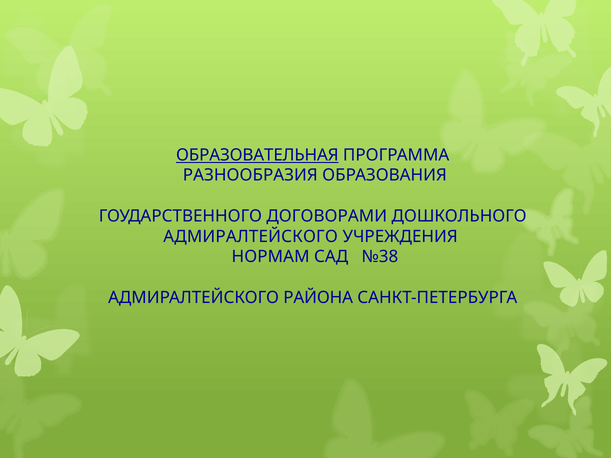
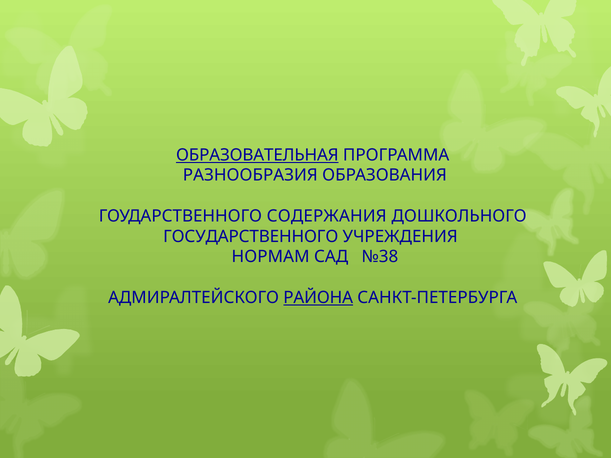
ДОГОВОРАМИ: ДОГОВОРАМИ -> СОДЕРЖАНИЯ (327, 216)
АДМИРАЛТЕЙСКОГО: АДМИРАЛТЕЙСКОГО -> ГОСУДАРСТВЕННОГО (251, 237)
РАЙОНА underline: none -> present (318, 298)
